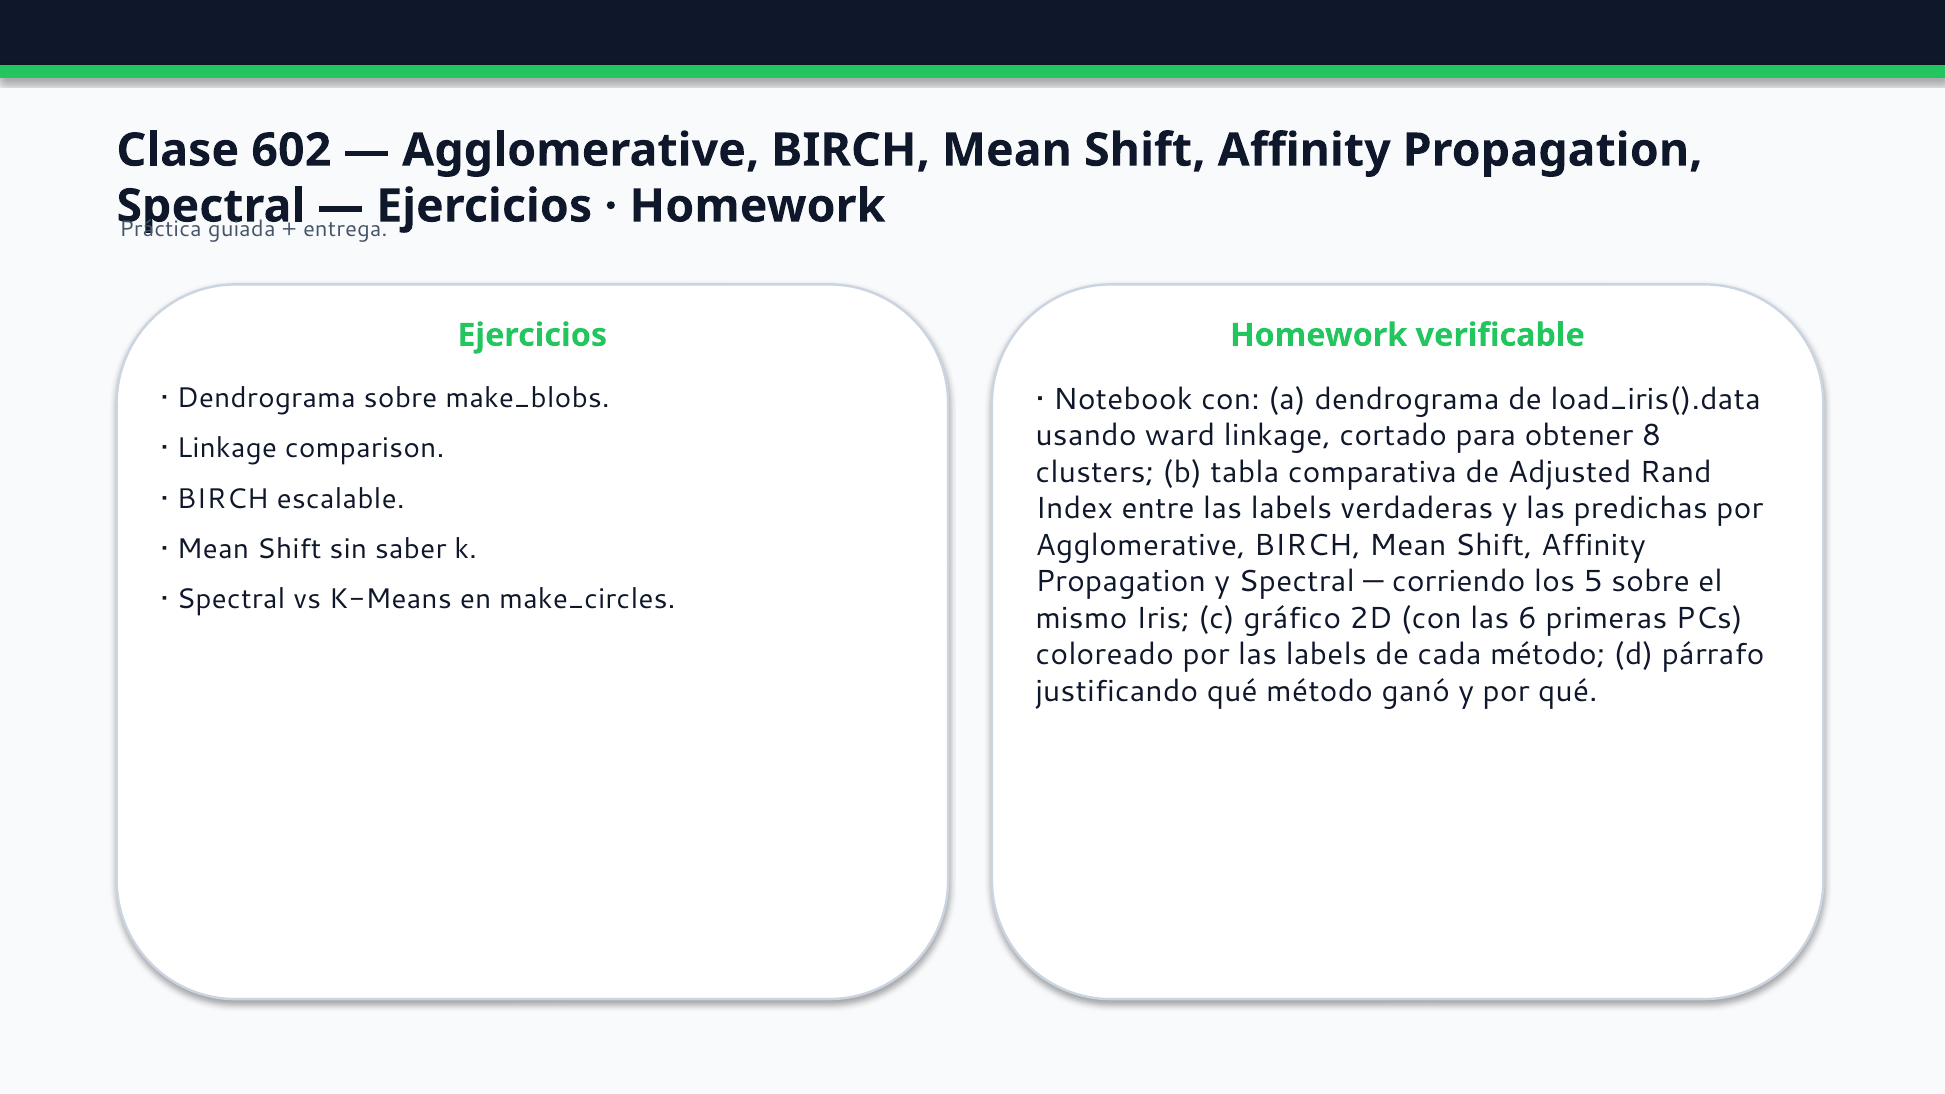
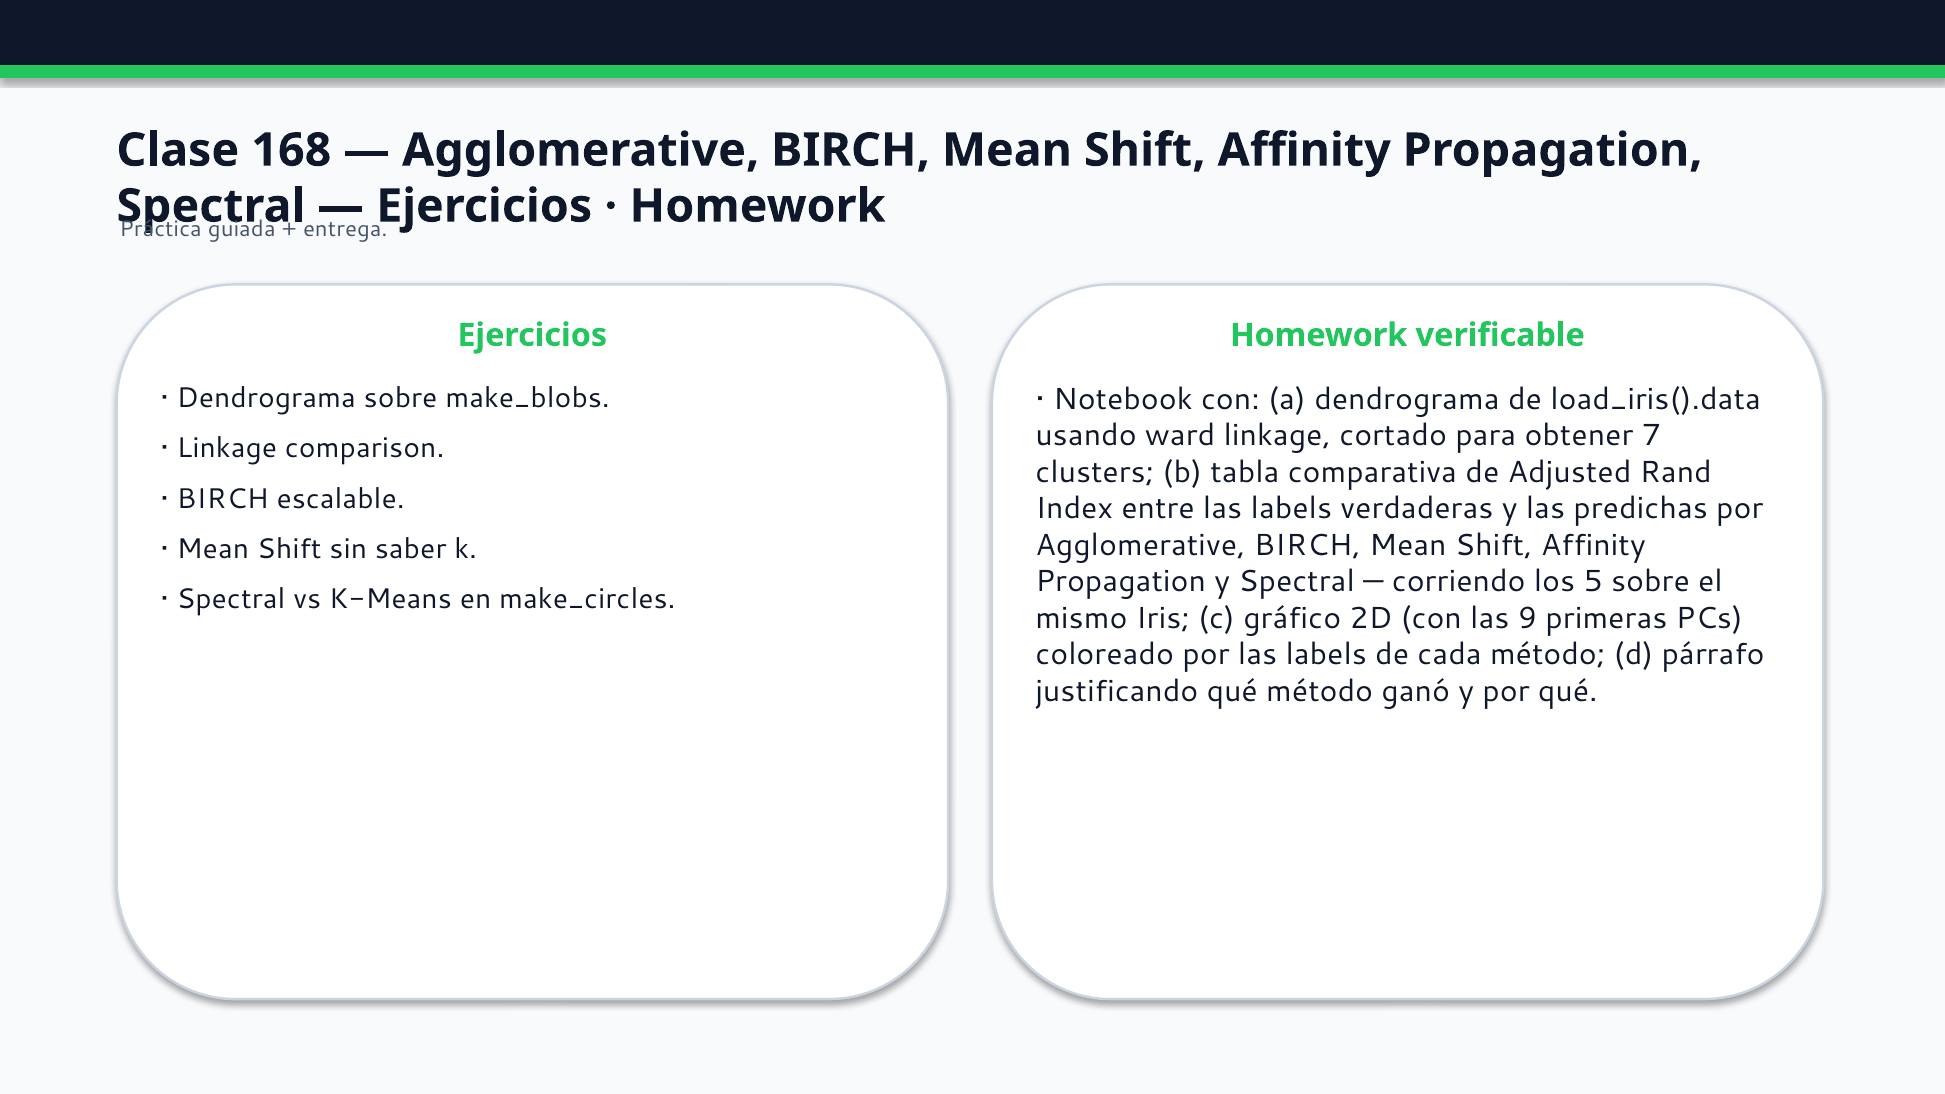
602: 602 -> 168 (291, 150)
8: 8 -> 7 (1651, 436)
6: 6 -> 9 (1527, 618)
